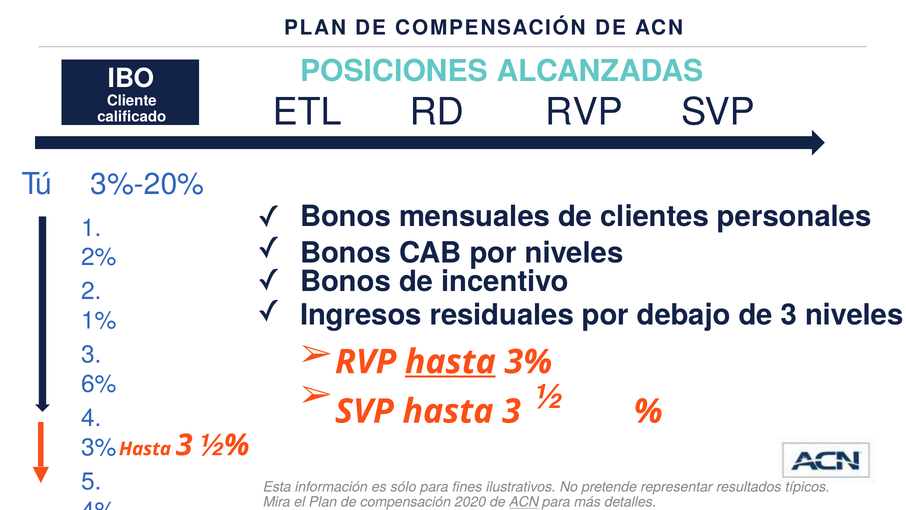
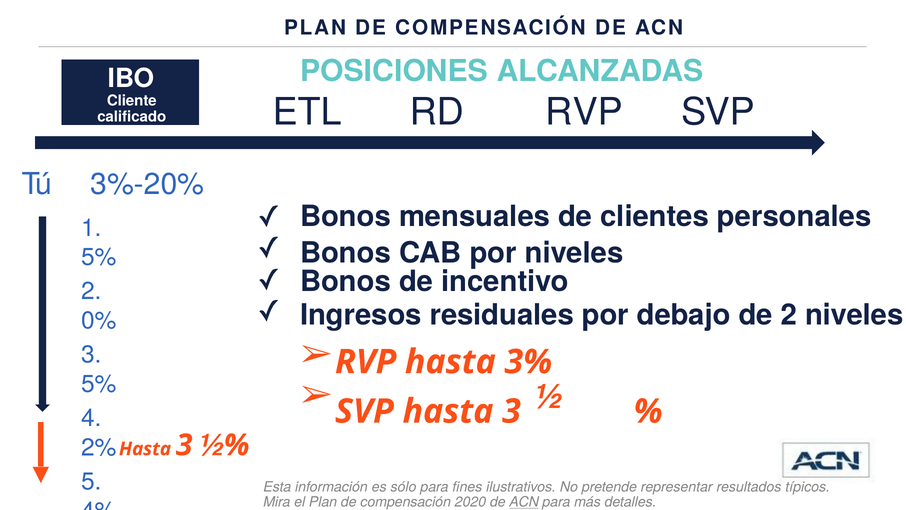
2%: 2% -> 5% (99, 257)
de 3: 3 -> 2 (789, 315)
1%: 1% -> 0% (99, 321)
hasta underline: present -> none (450, 362)
6%: 6% -> 5% (99, 384)
3%: 3% -> 2% (99, 447)
